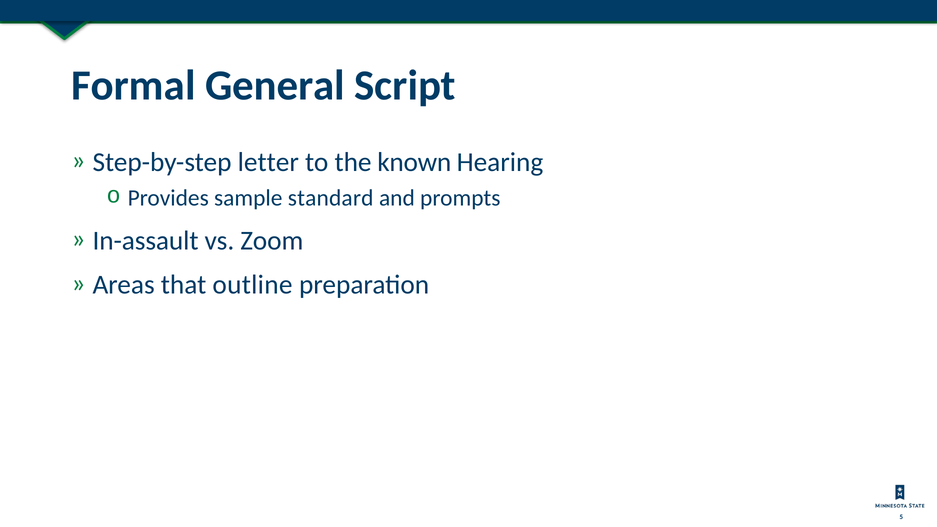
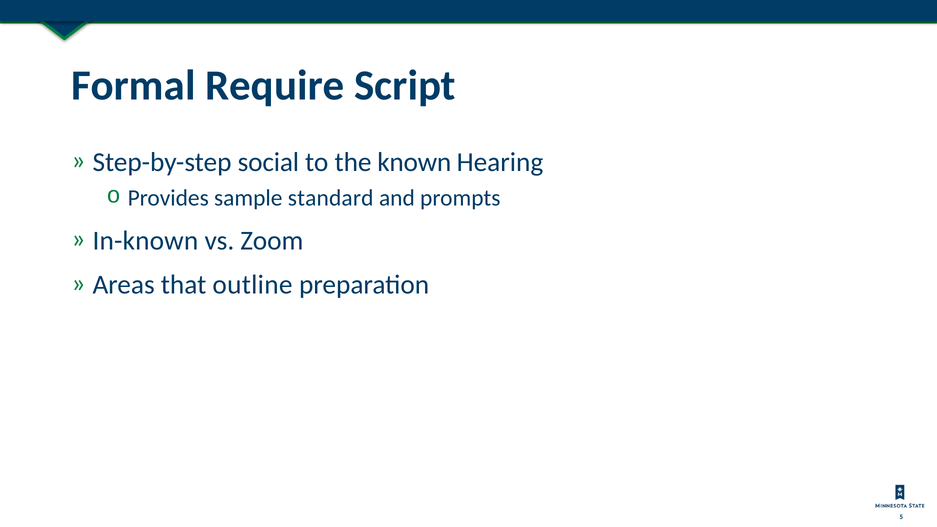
General: General -> Require (275, 86)
letter: letter -> social (268, 162)
In-assault: In-assault -> In-known (145, 241)
